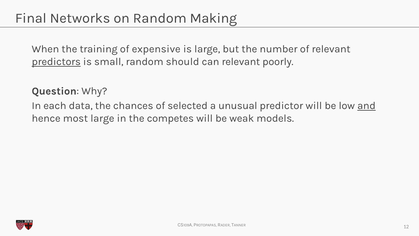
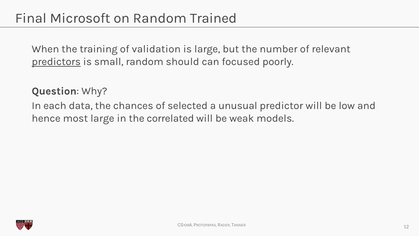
Networks: Networks -> Microsoft (80, 18)
Making: Making -> Trained (213, 18)
expensive: expensive -> validation (156, 49)
can relevant: relevant -> focused (241, 62)
and underline: present -> none (367, 106)
competes: competes -> correlated (170, 118)
